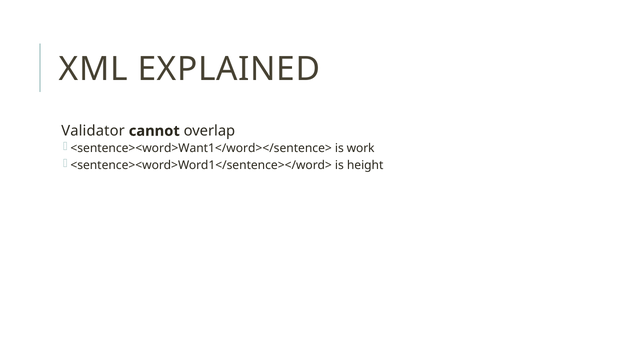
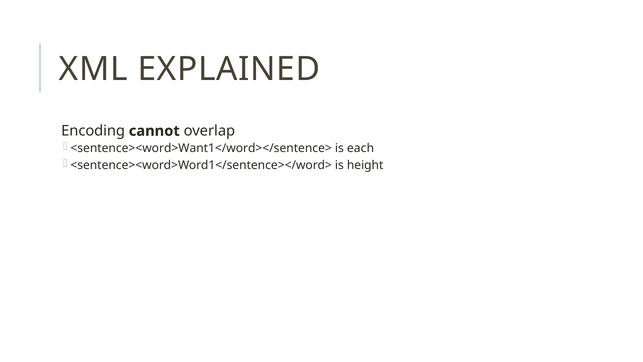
Validator: Validator -> Encoding (93, 131)
work: work -> each (361, 148)
